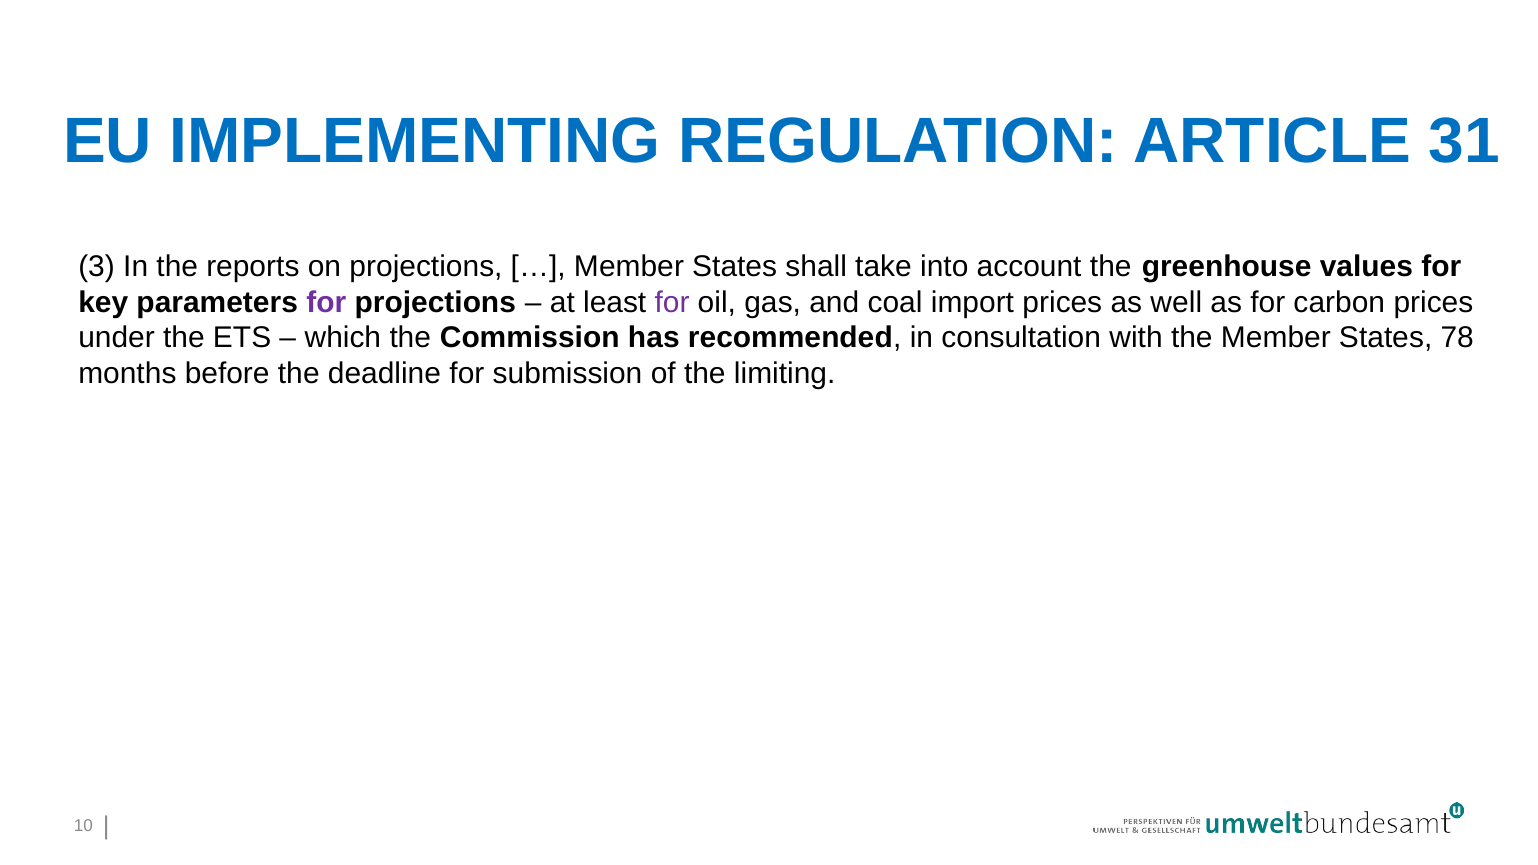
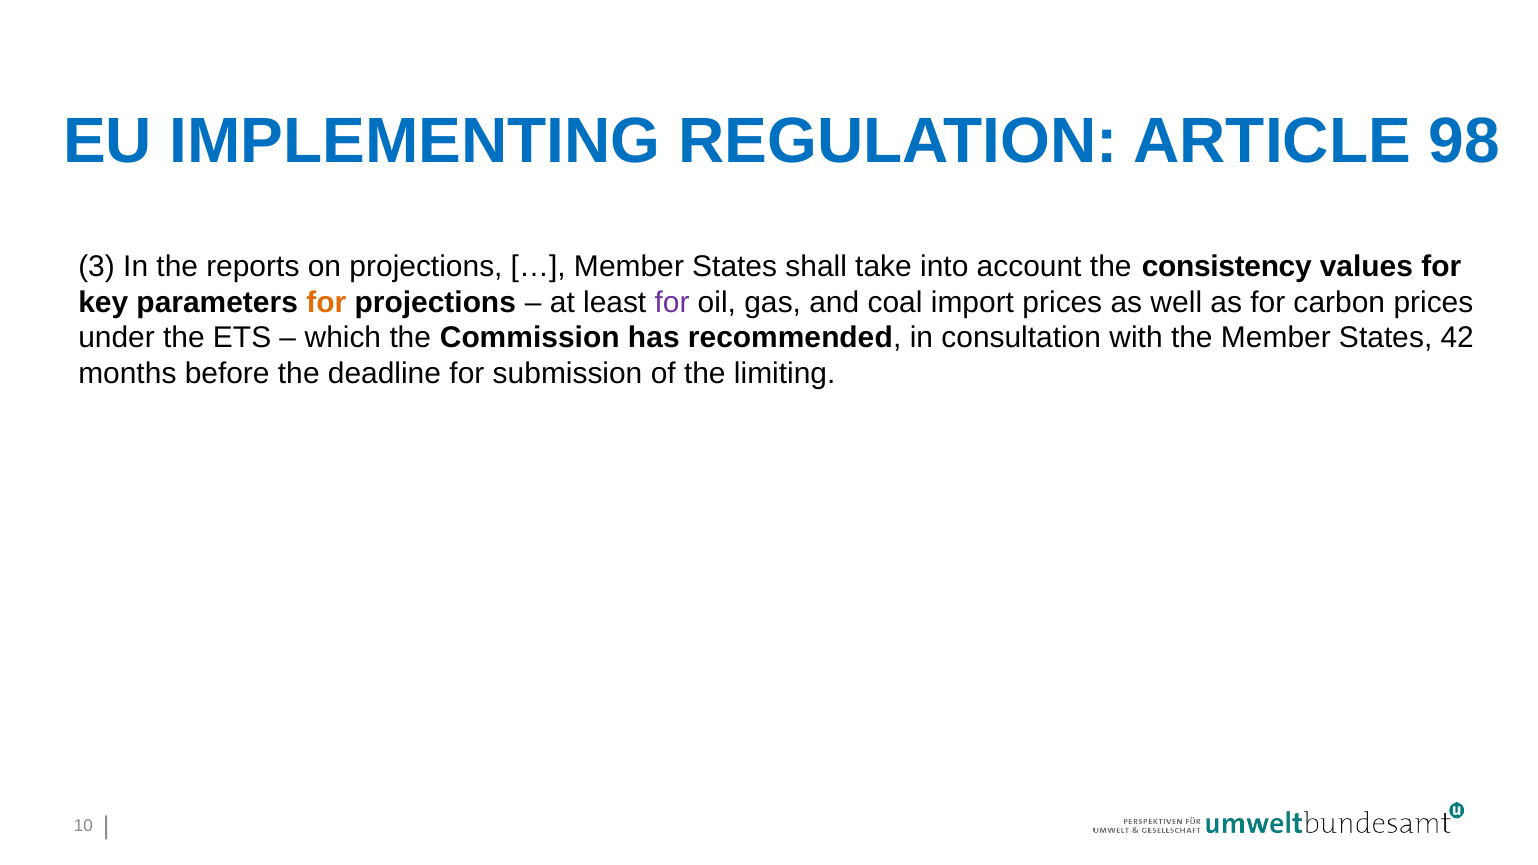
31: 31 -> 98 (1464, 141)
greenhouse: greenhouse -> consistency (1227, 266)
for colour: purple -> orange (326, 302)
78: 78 -> 42 (1457, 338)
